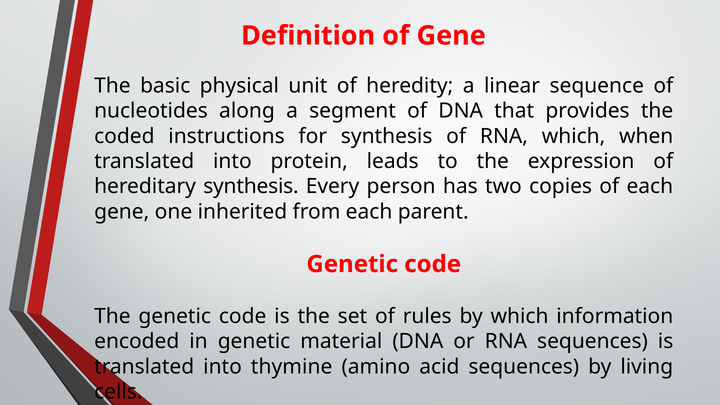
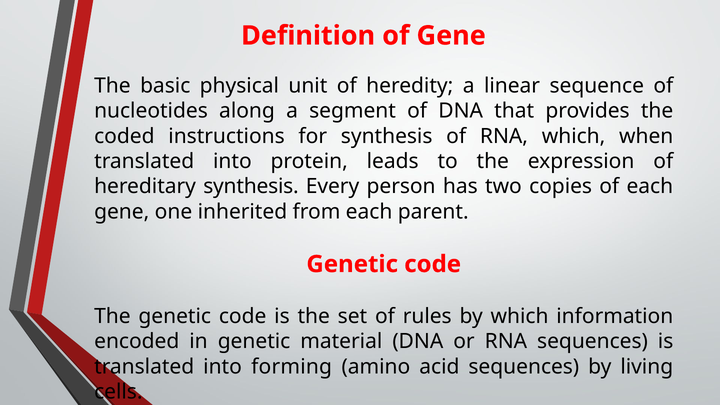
thymine: thymine -> forming (292, 367)
